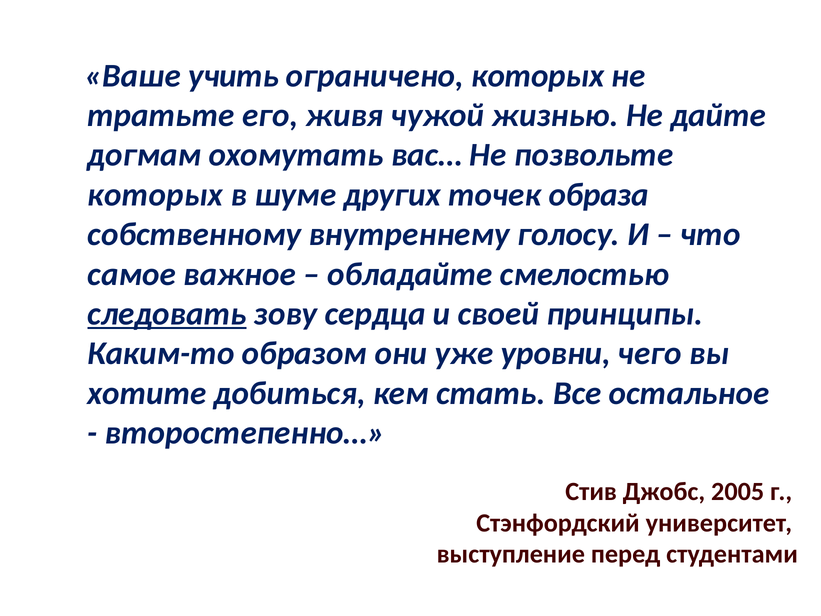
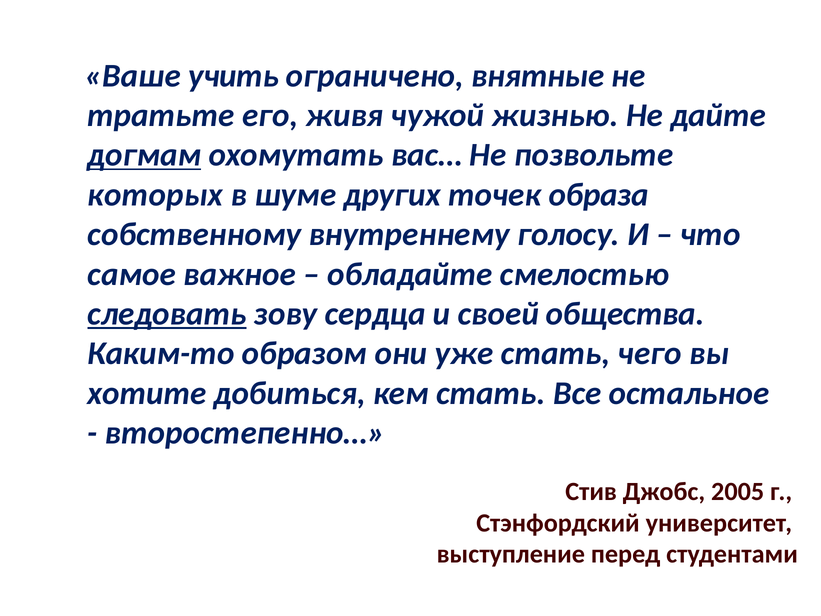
ограничено которых: которых -> внятные (538, 76)
догмам underline: none -> present (144, 155)
принципы: принципы -> общества (625, 314)
уже уровни: уровни -> стать (556, 353)
